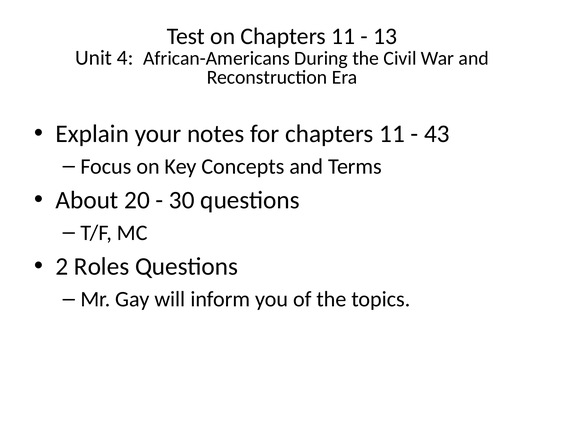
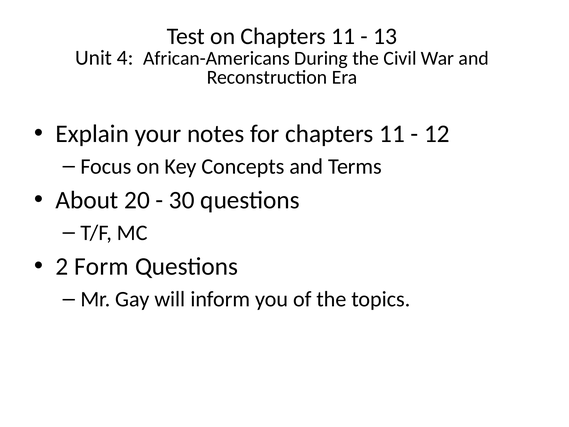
43: 43 -> 12 (437, 134)
Roles: Roles -> Form (101, 266)
